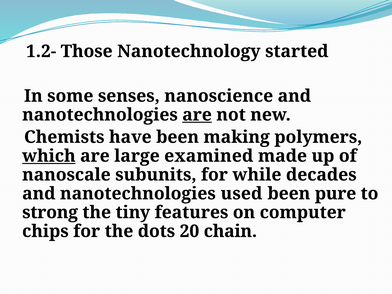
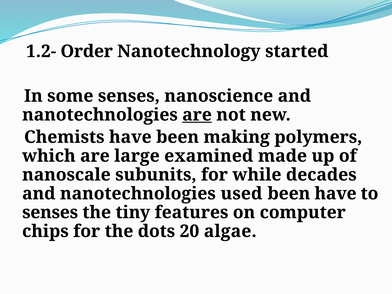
Those: Those -> Order (87, 51)
which underline: present -> none (49, 156)
been pure: pure -> have (336, 194)
strong: strong -> senses (50, 212)
chain: chain -> algae (230, 231)
